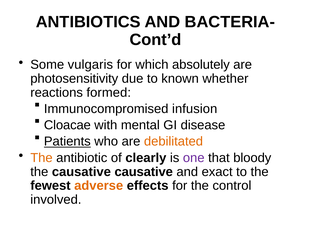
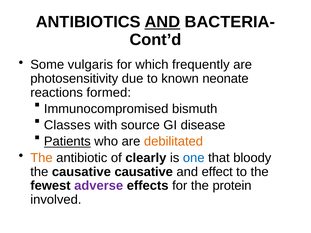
AND underline: none -> present (162, 22)
absolutely: absolutely -> frequently (201, 65)
whether: whether -> neonate (225, 79)
infusion: infusion -> bismuth (195, 109)
Cloacae: Cloacae -> Classes (67, 125)
mental: mental -> source (140, 125)
one colour: purple -> blue (194, 158)
exact: exact -> effect (217, 172)
adverse colour: orange -> purple (99, 186)
control: control -> protein (232, 186)
